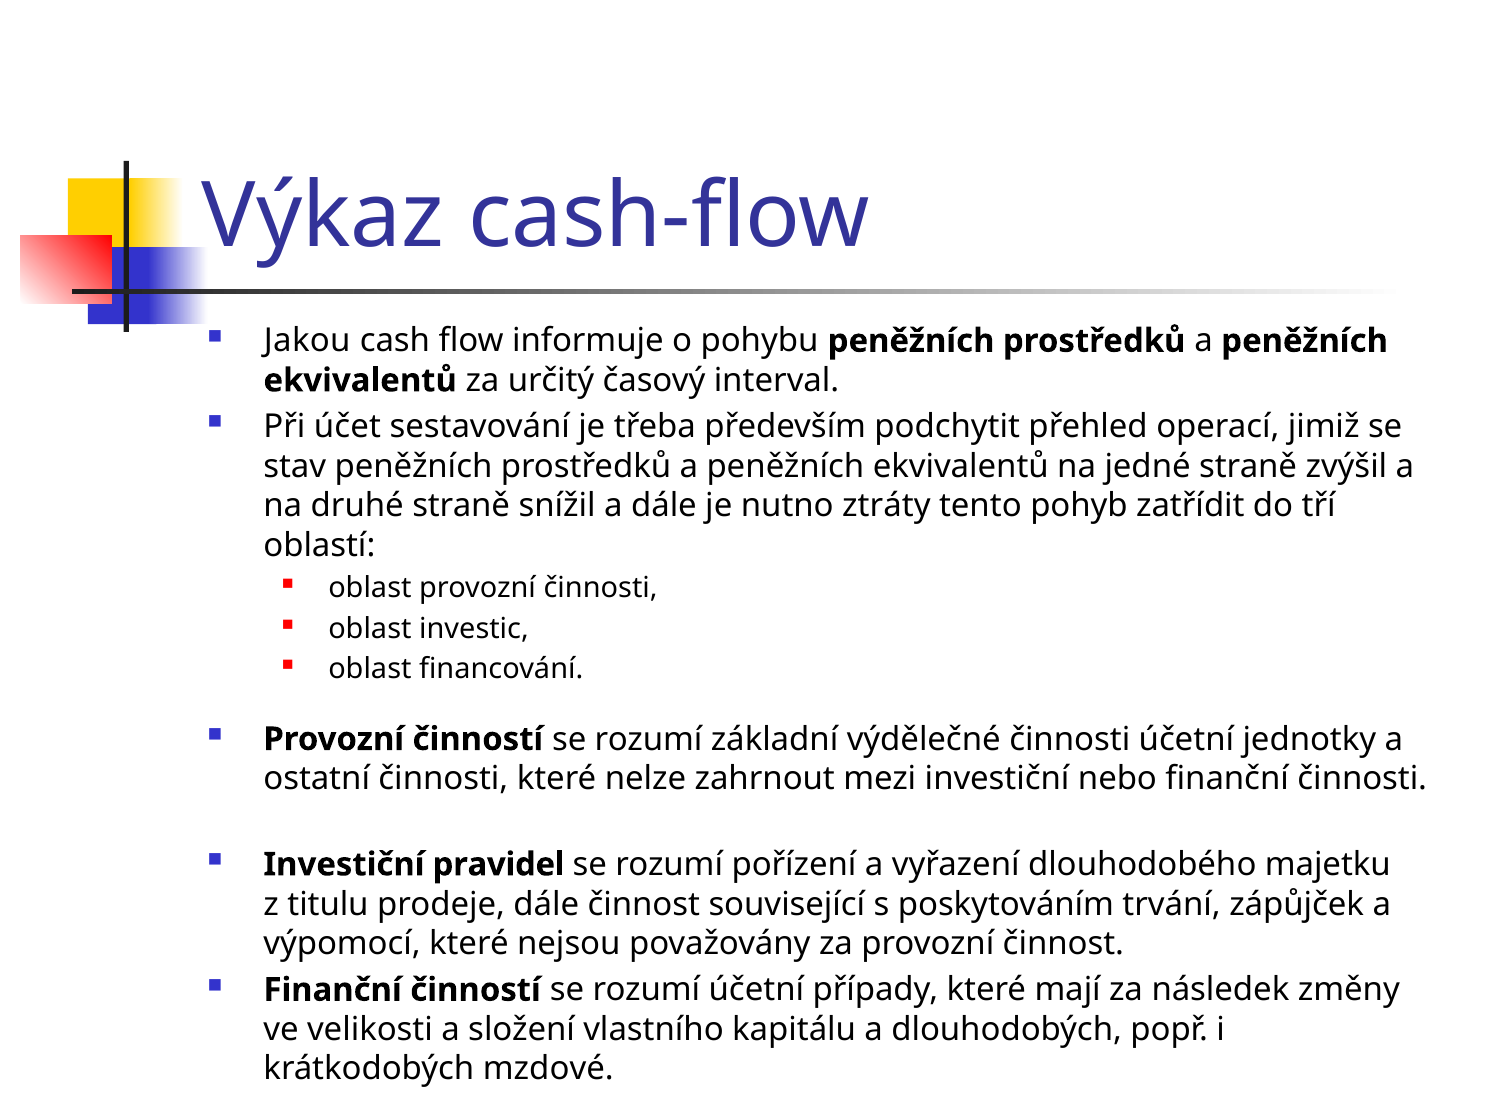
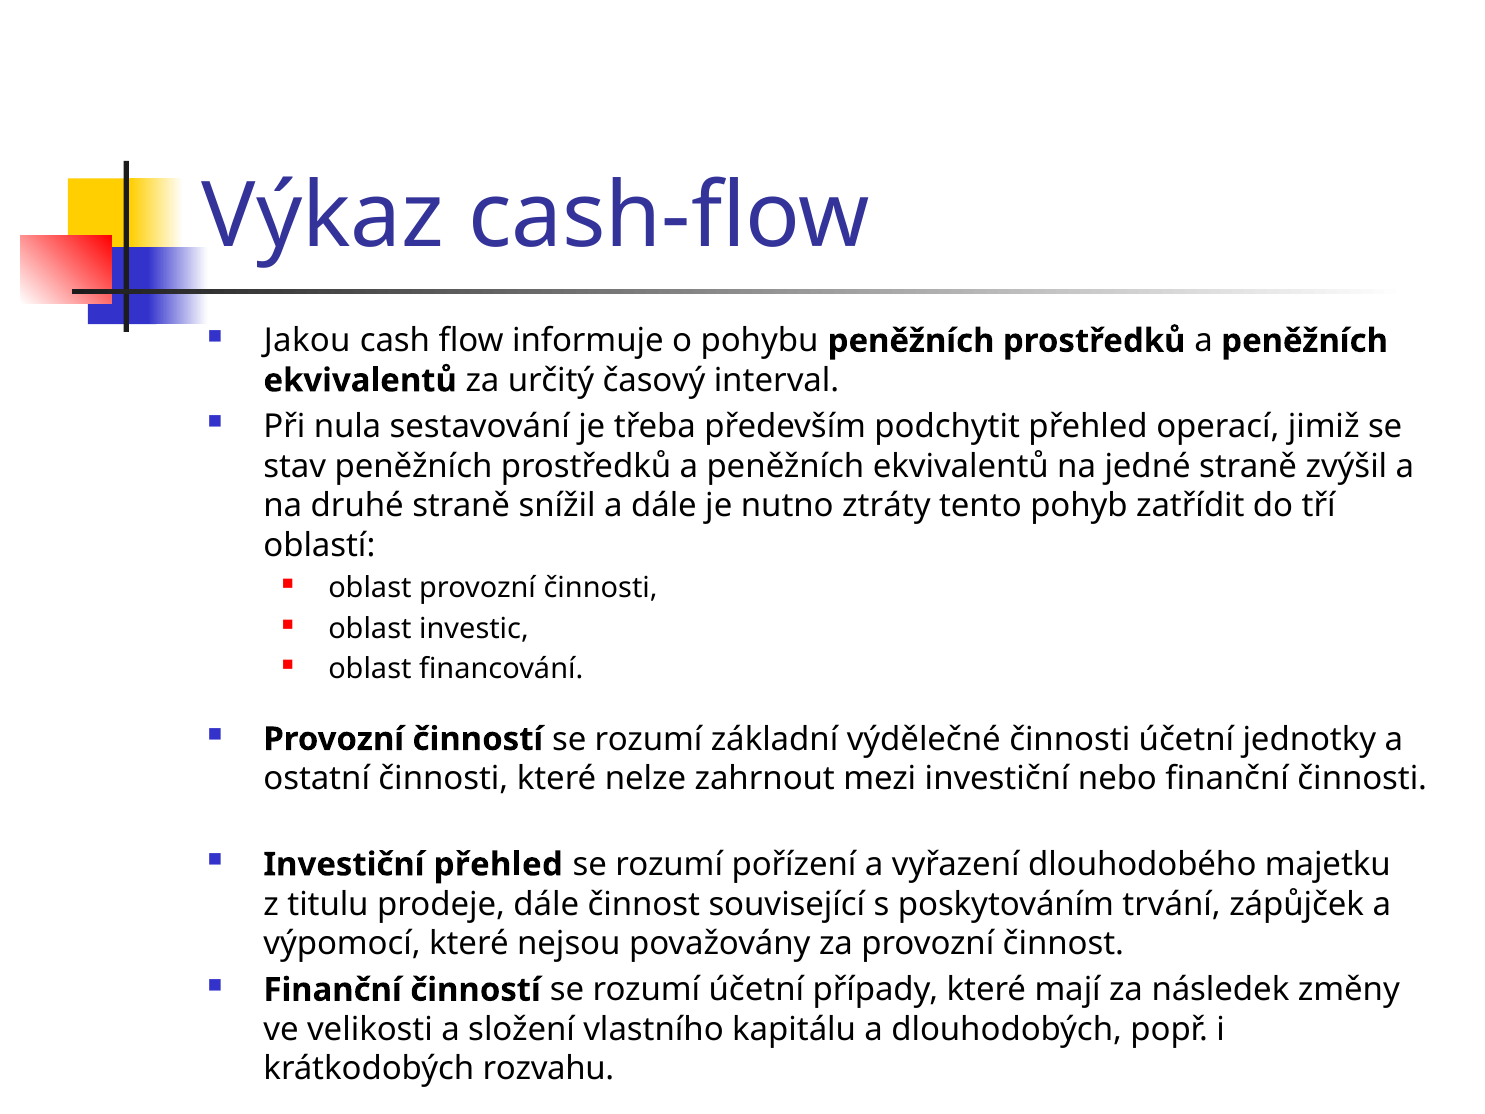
účet: účet -> nula (348, 427)
Investiční pravidel: pravidel -> přehled (498, 864)
mzdové: mzdové -> rozvahu (548, 1069)
